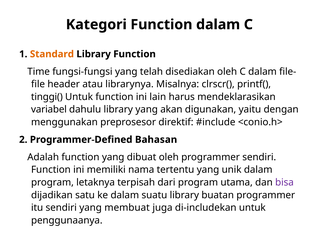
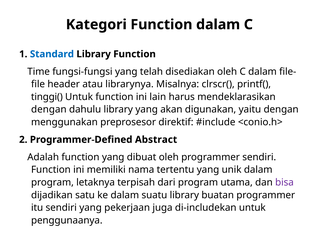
Standard colour: orange -> blue (52, 54)
variabel: variabel -> dengan (49, 109)
Bahasan: Bahasan -> Abstract (156, 139)
membuat: membuat -> pekerjaan (127, 207)
